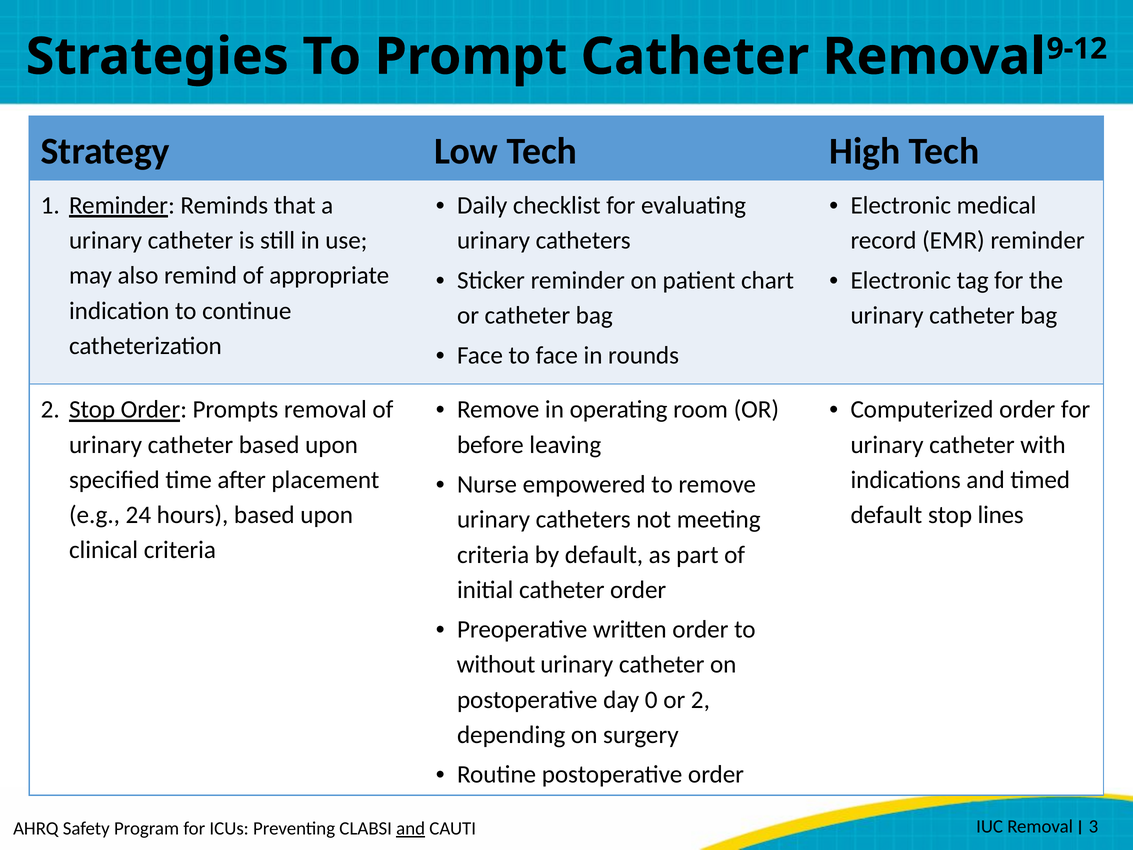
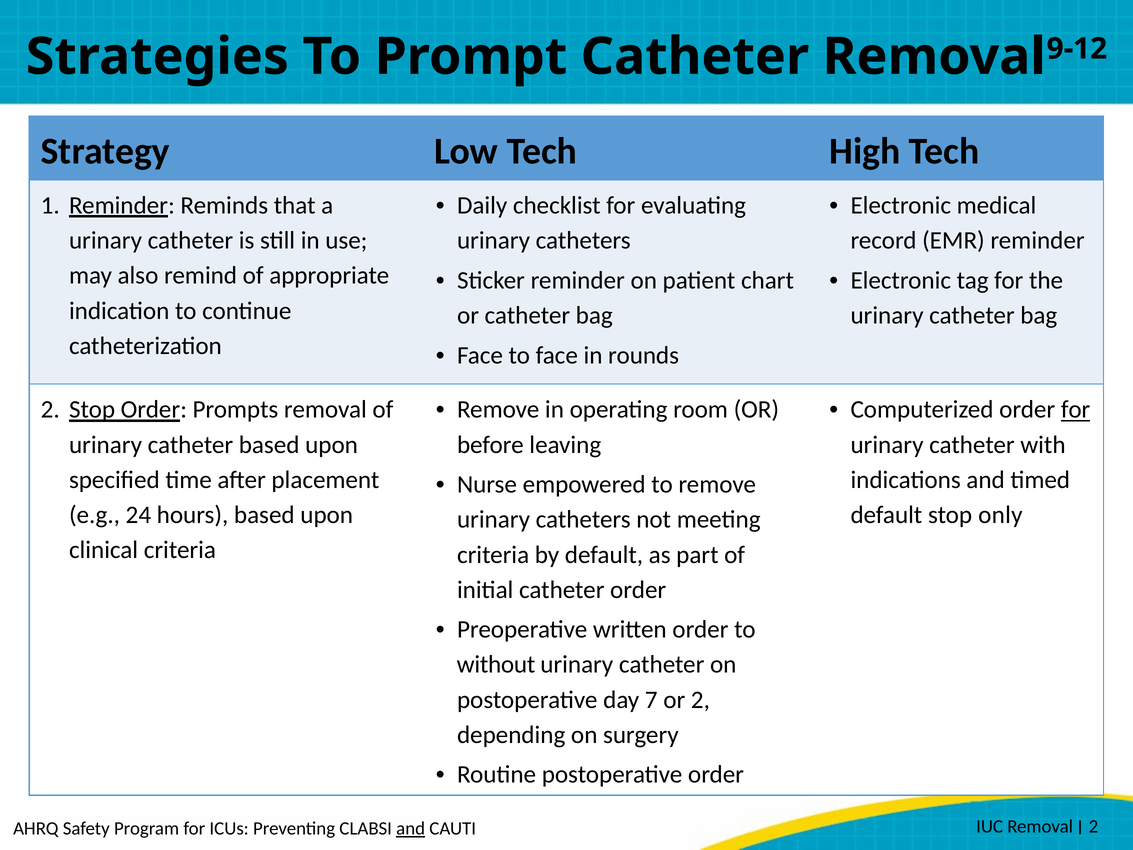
for underline: none -> present (1076, 410)
lines: lines -> only (1000, 515)
0: 0 -> 7 (651, 700)
3: 3 -> 2 (1093, 826)
